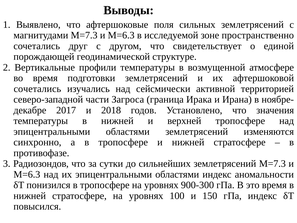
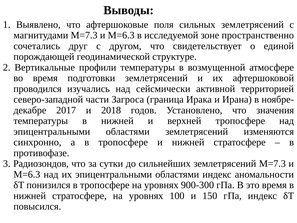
сочетались: сочетались -> проводился (37, 89)
